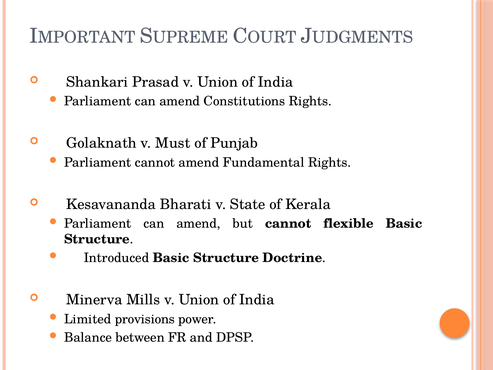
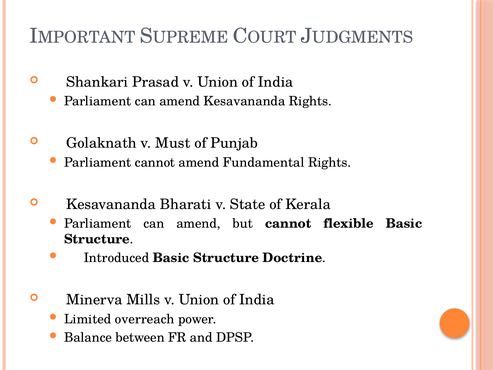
amend Constitutions: Constitutions -> Kesavananda (244, 101)
provisions: provisions -> overreach (145, 319)
